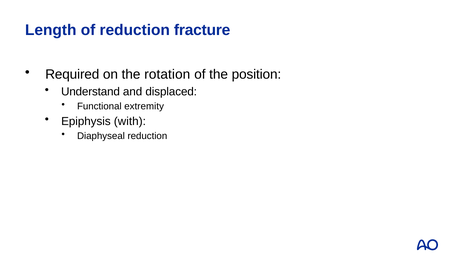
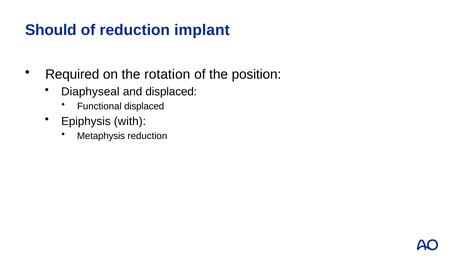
Length: Length -> Should (51, 30)
fracture: fracture -> implant (202, 30)
Understand: Understand -> Diaphyseal (90, 92)
Functional extremity: extremity -> displaced (144, 106)
Diaphyseal: Diaphyseal -> Metaphysis (101, 136)
